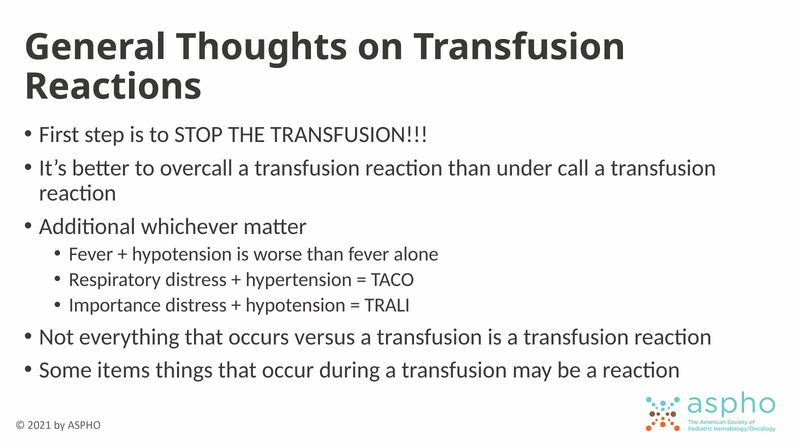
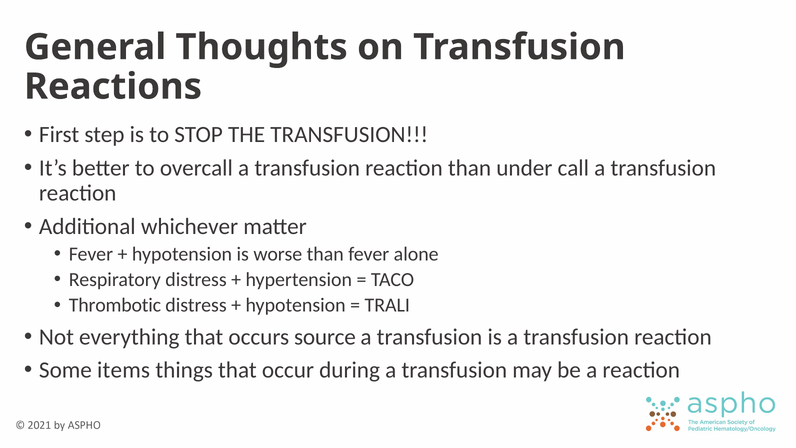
Importance: Importance -> Thrombotic (115, 305)
versus: versus -> source (325, 337)
